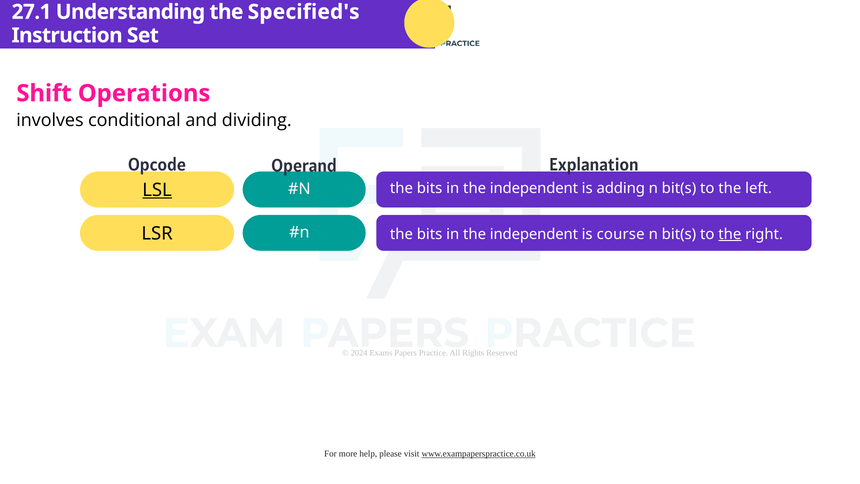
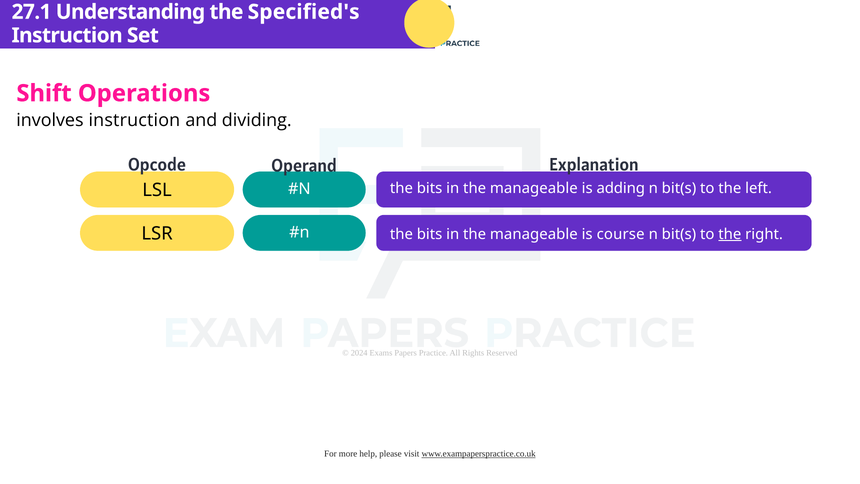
involves conditional: conditional -> instruction (134, 120)
independent: independent -> manageable (534, 188)
LSL underline: present -> none (157, 190)
independent: independent -> manageable (534, 234)
